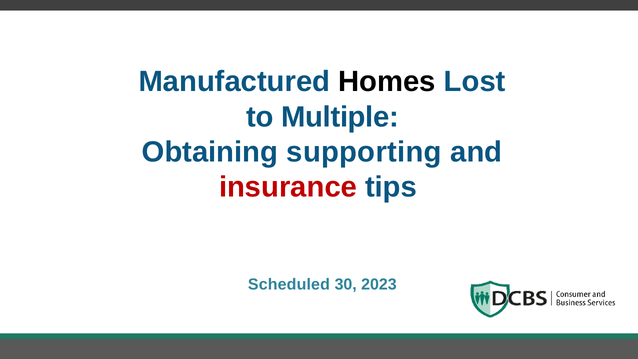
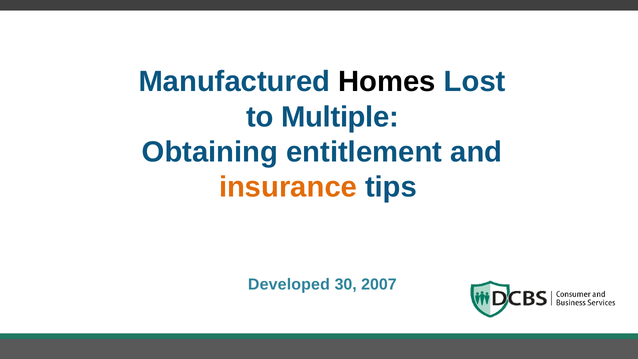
supporting: supporting -> entitlement (364, 152)
insurance colour: red -> orange (288, 187)
Scheduled: Scheduled -> Developed (289, 284)
2023: 2023 -> 2007 (379, 284)
